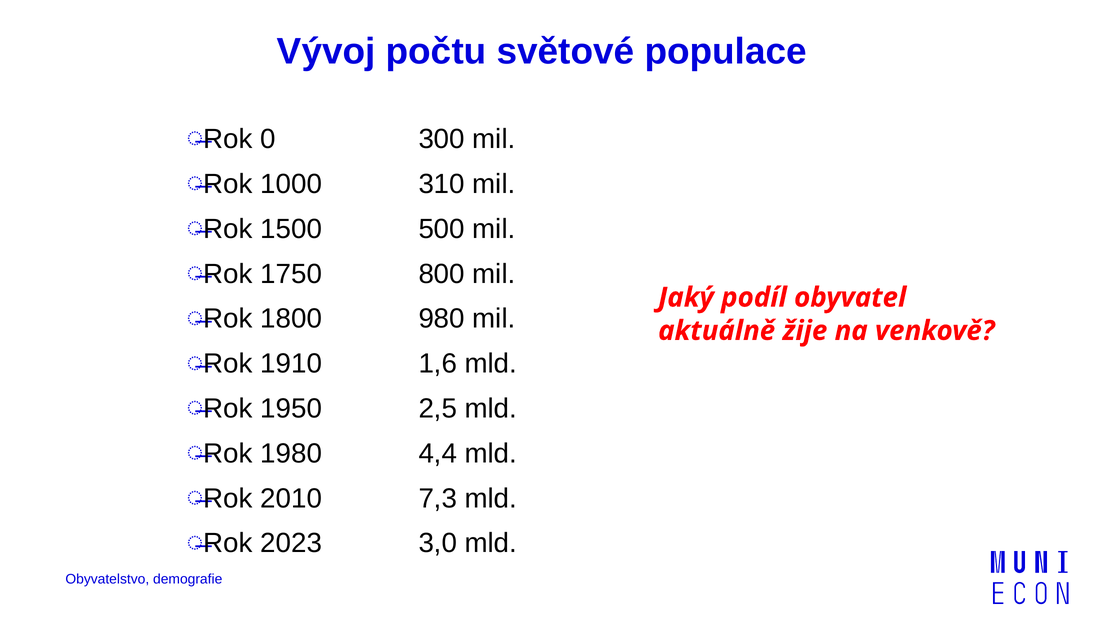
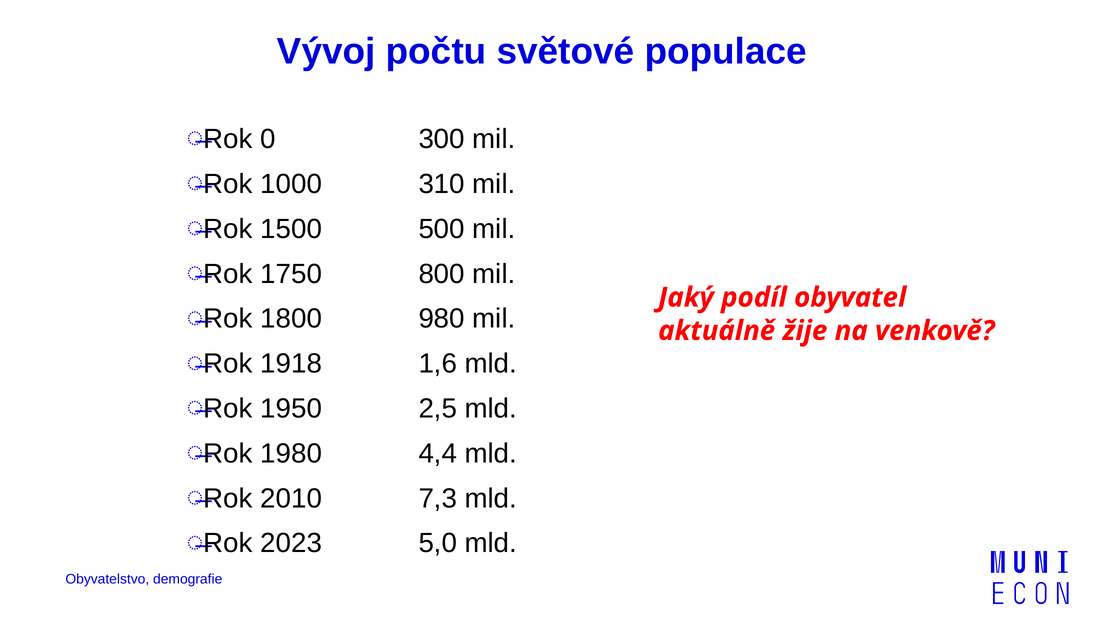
1910: 1910 -> 1918 (291, 364)
3,0: 3,0 -> 5,0 (438, 543)
